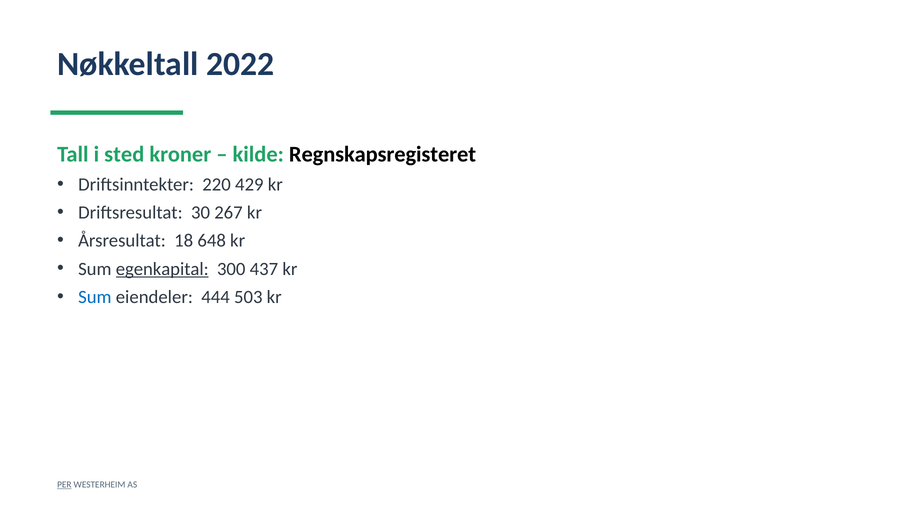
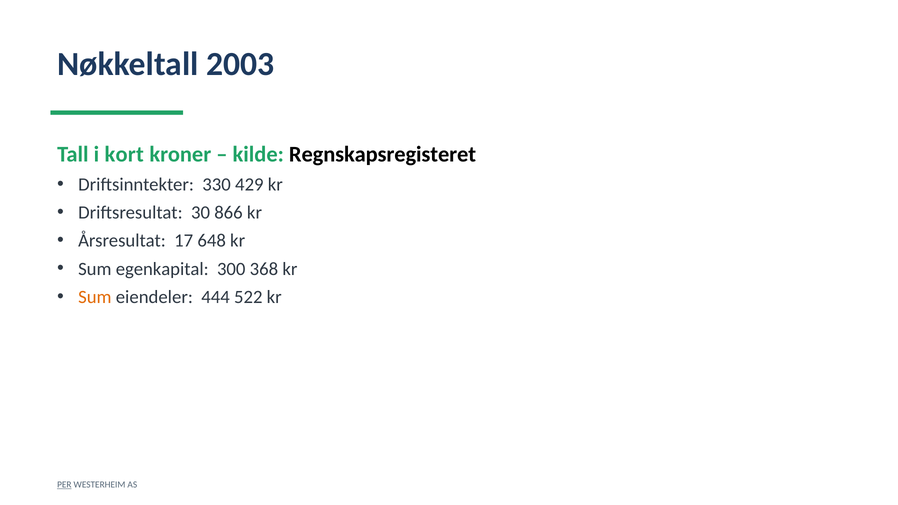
2022: 2022 -> 2003 (240, 64)
sted: sted -> kort (124, 155)
220: 220 -> 330 (217, 185)
267: 267 -> 866 (228, 213)
18: 18 -> 17 (184, 241)
egenkapital underline: present -> none (162, 269)
437: 437 -> 368 (264, 269)
Sum colour: blue -> orange (95, 297)
503: 503 -> 522 (248, 297)
